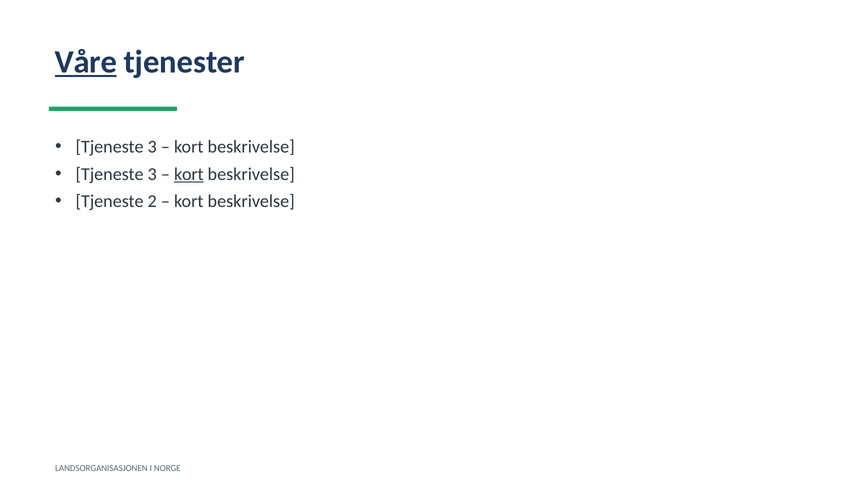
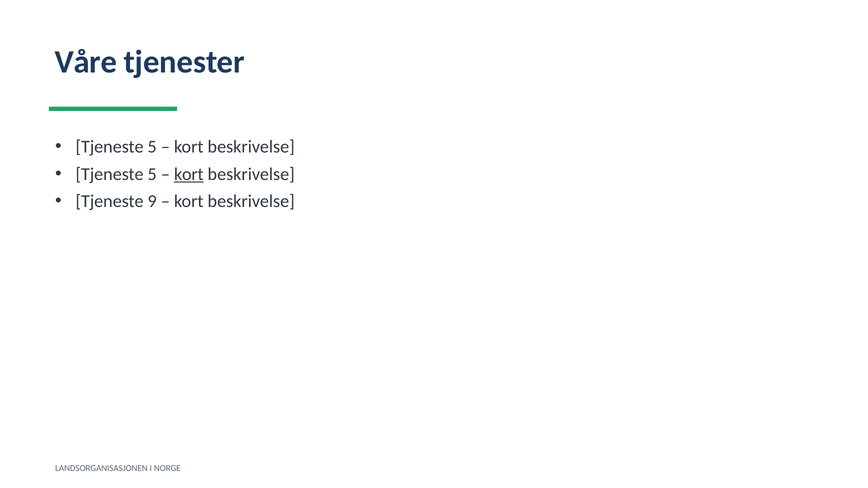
Våre underline: present -> none (86, 62)
3: 3 -> 5 (152, 147)
3: 3 -> 5 (152, 174)
2: 2 -> 9 (152, 201)
